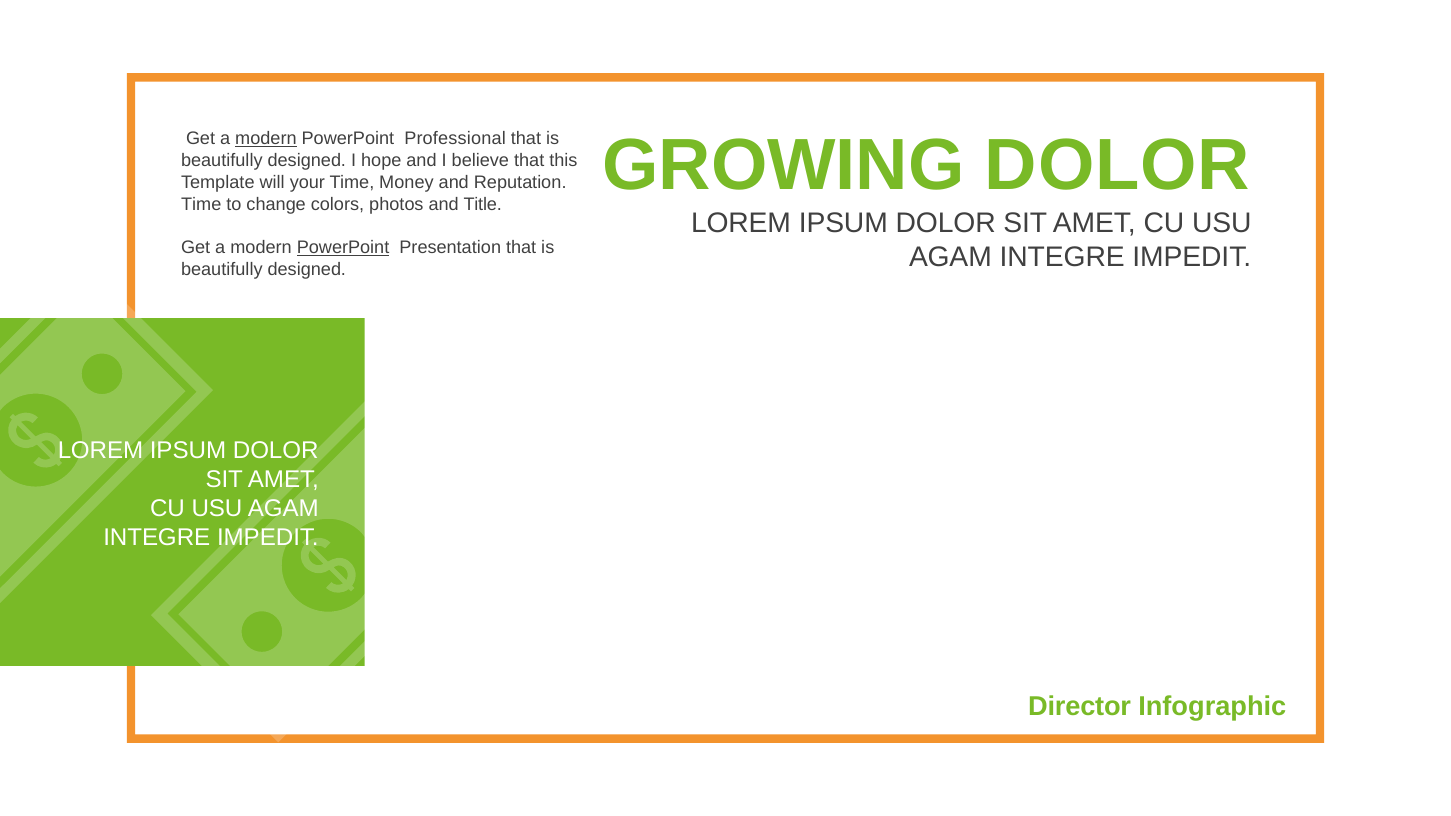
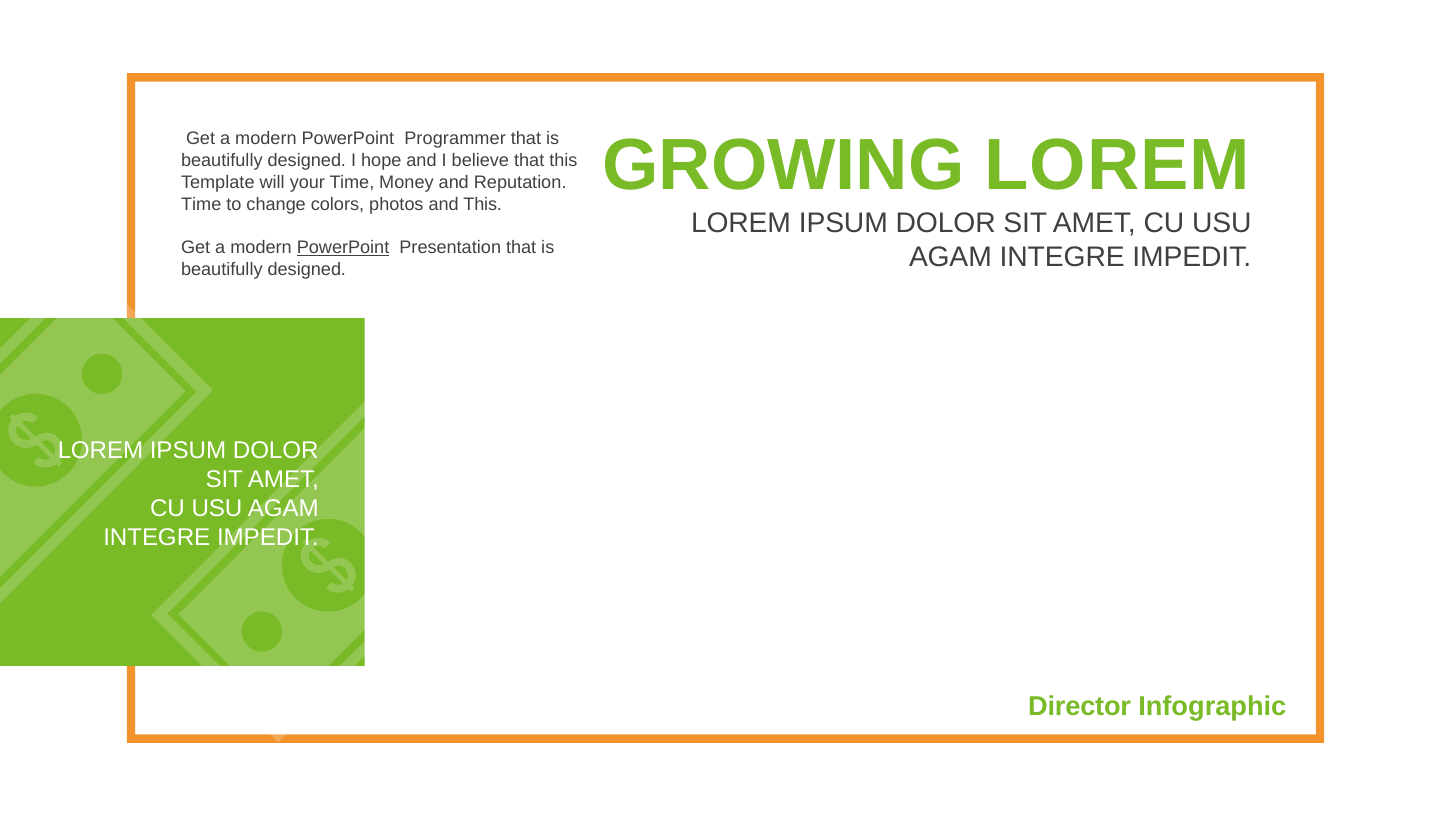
modern underline: present -> none (266, 139)
Professional: Professional -> Programmer (455, 139)
GROWING DOLOR: DOLOR -> LOREM (1117, 166)
and Title: Title -> This (483, 204)
